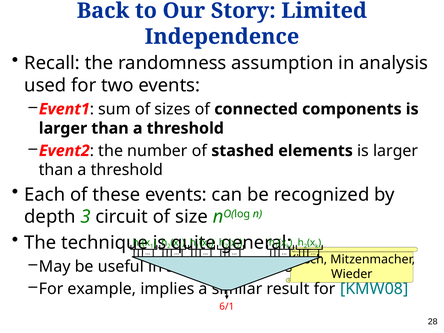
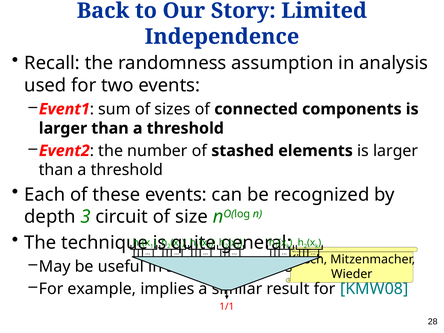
6/1: 6/1 -> 1/1 (227, 306)
